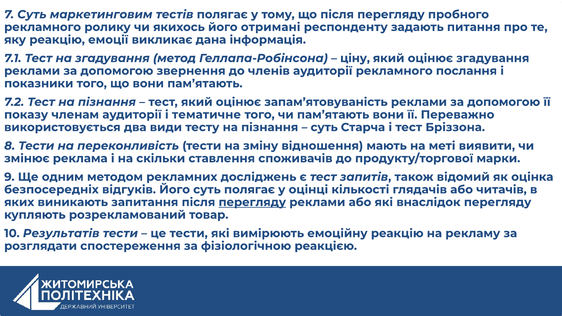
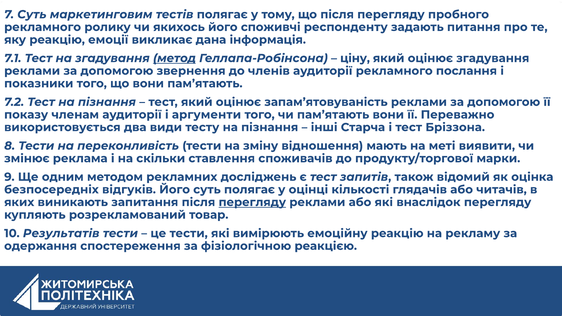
отримані: отримані -> споживчі (271, 27)
метод underline: none -> present (174, 58)
тематичне: тематичне -> аргументи (206, 115)
суть: суть -> інші (324, 127)
розглядати: розглядати -> одержання (41, 246)
